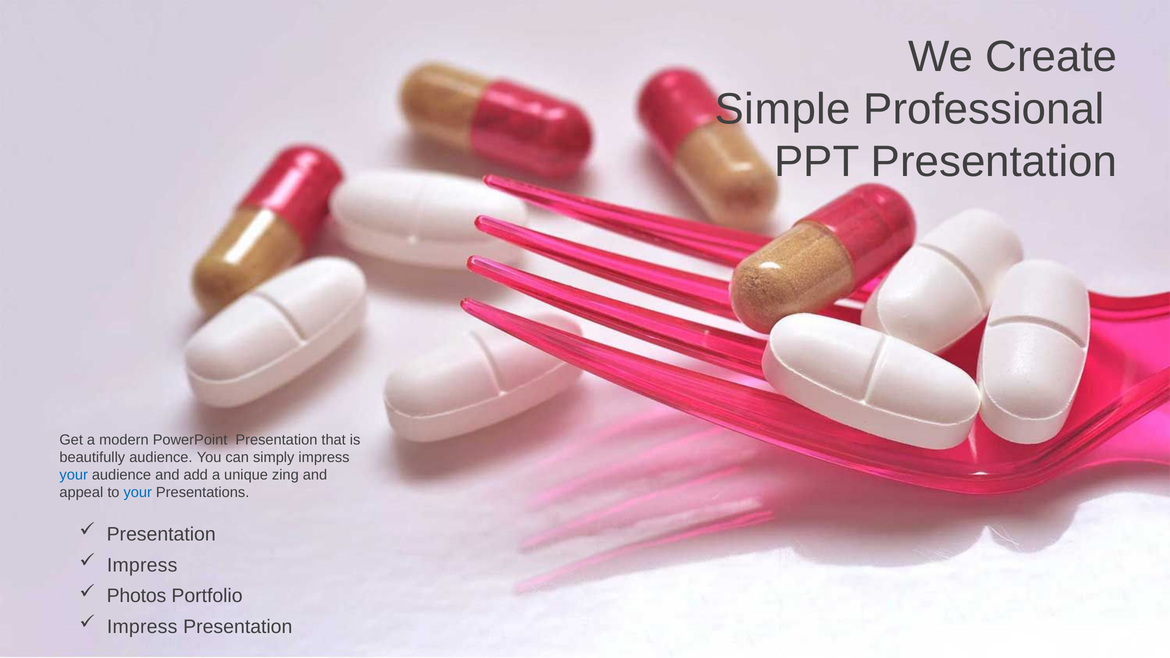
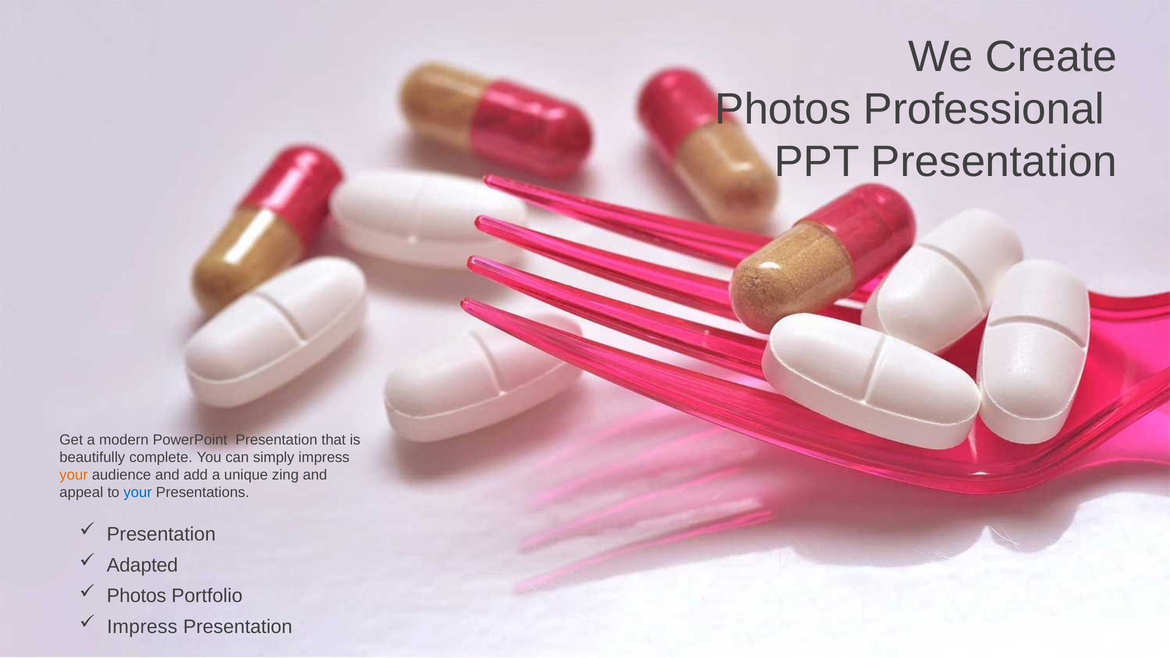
Simple: Simple -> Photos (783, 109)
beautifully audience: audience -> complete (161, 457)
your colour: blue -> orange (74, 475)
Impress: Impress -> Adapted (142, 565)
